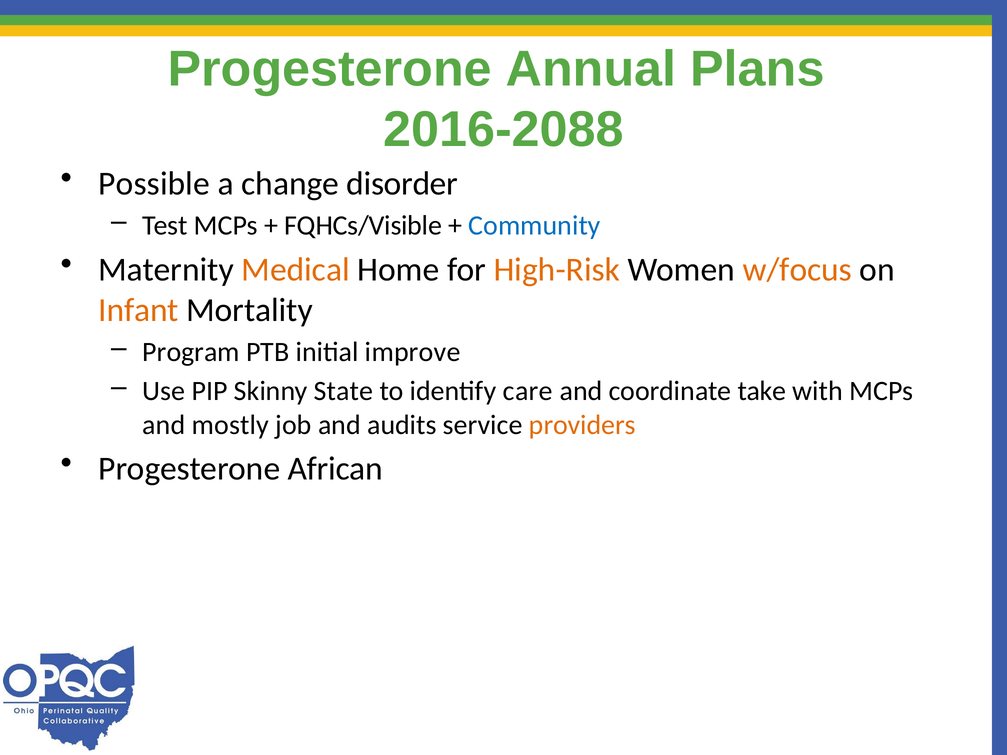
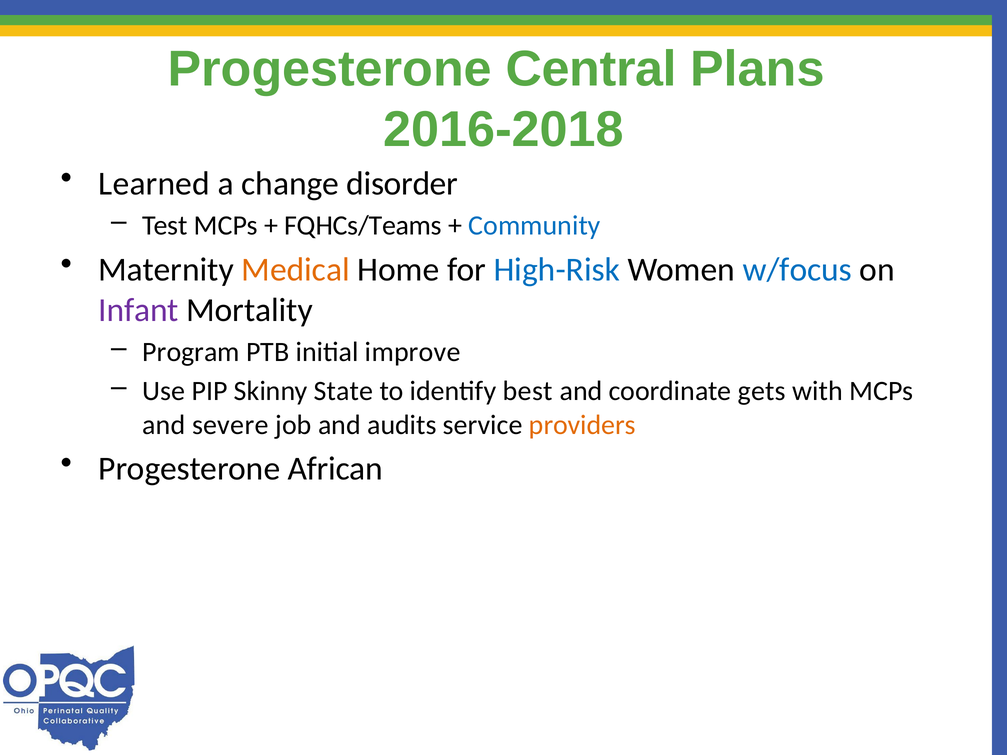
Annual: Annual -> Central (591, 69)
2016-2088: 2016-2088 -> 2016-2018 (503, 129)
Possible: Possible -> Learned (154, 184)
FQHCs/Visible: FQHCs/Visible -> FQHCs/Teams (363, 226)
High-Risk colour: orange -> blue (557, 270)
w/focus colour: orange -> blue (797, 270)
Infant colour: orange -> purple (139, 310)
care: care -> best (528, 391)
take: take -> gets (762, 391)
mostly: mostly -> severe (230, 425)
